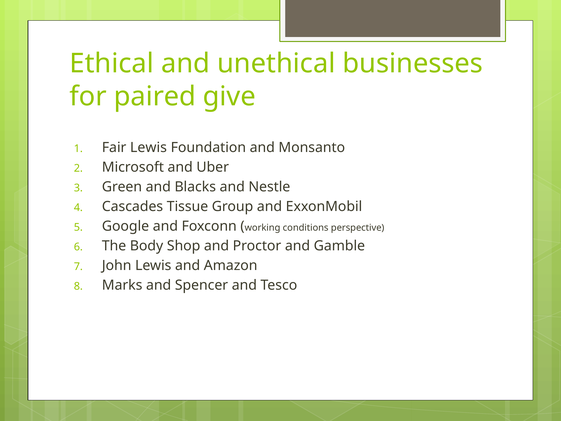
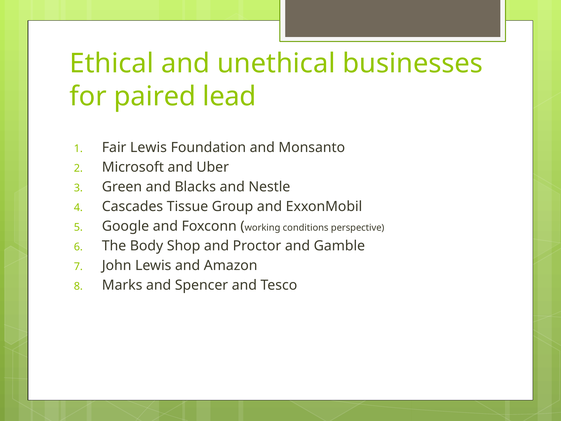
give: give -> lead (229, 96)
